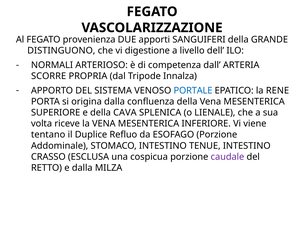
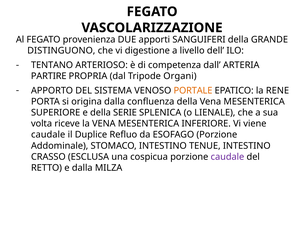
NORMALI: NORMALI -> TENTANO (52, 65)
SCORRE: SCORRE -> PARTIRE (49, 76)
Innalza: Innalza -> Organi (180, 76)
PORTALE colour: blue -> orange (193, 90)
CAVA: CAVA -> SERIE (125, 112)
tentano: tentano -> caudale (48, 135)
